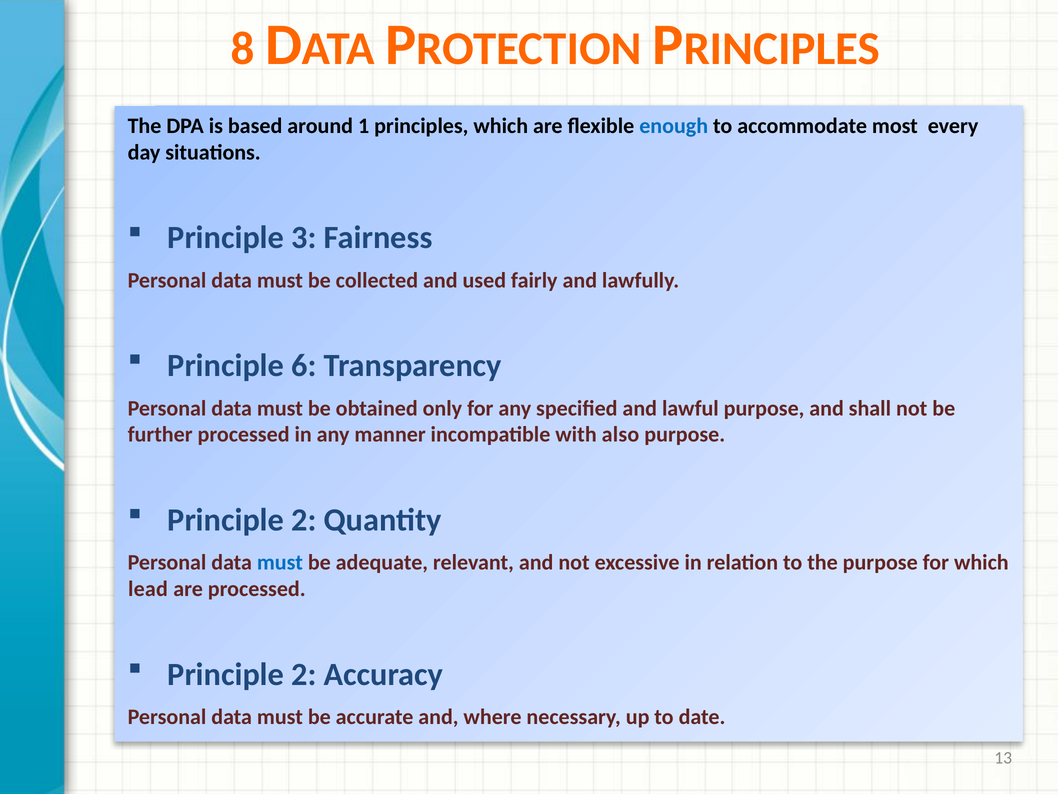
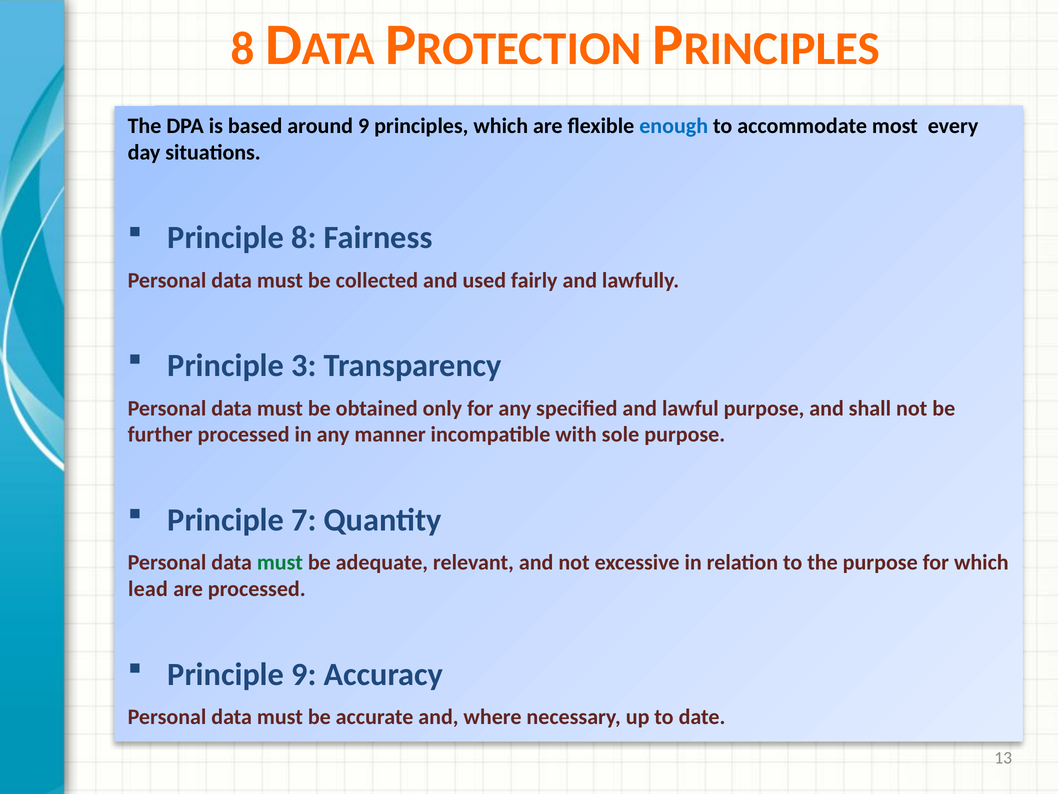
around 1: 1 -> 9 (364, 126)
Principle 3: 3 -> 8 (304, 238)
6: 6 -> 3 (304, 366)
also: also -> sole (620, 434)
2: 2 -> 7 (304, 520)
must colour: blue -> green (280, 562)
2: 2 -> 9 (304, 674)
